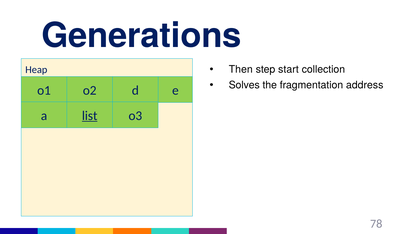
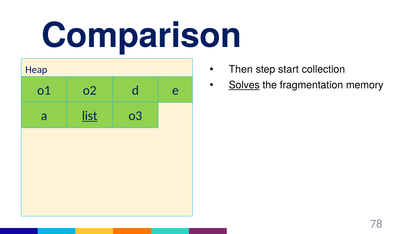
Generations: Generations -> Comparison (142, 36)
Solves underline: none -> present (244, 85)
address: address -> memory (365, 85)
